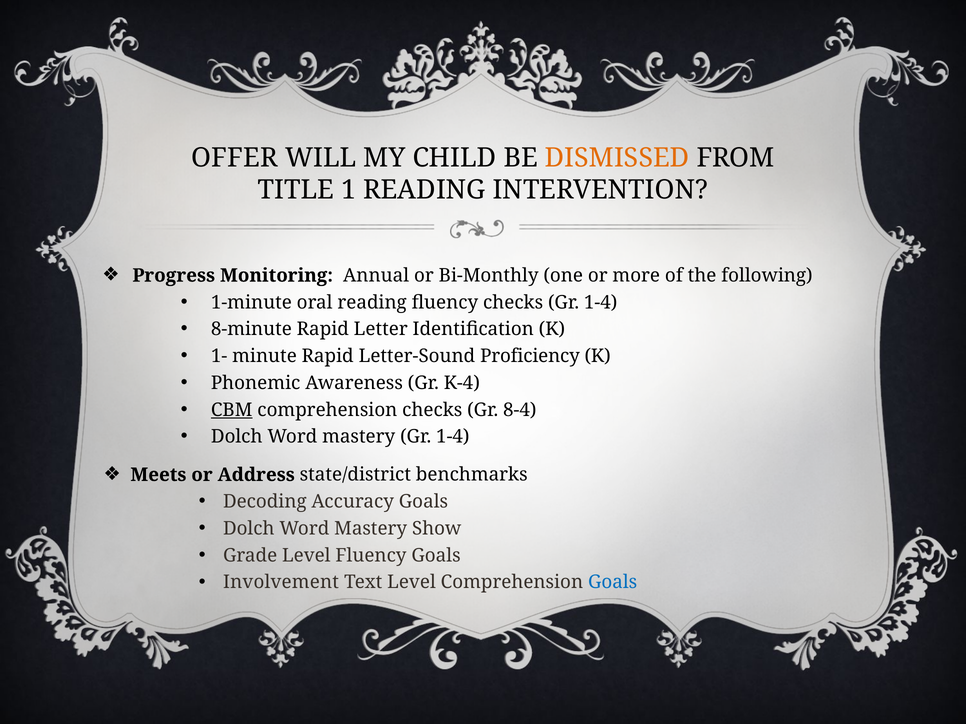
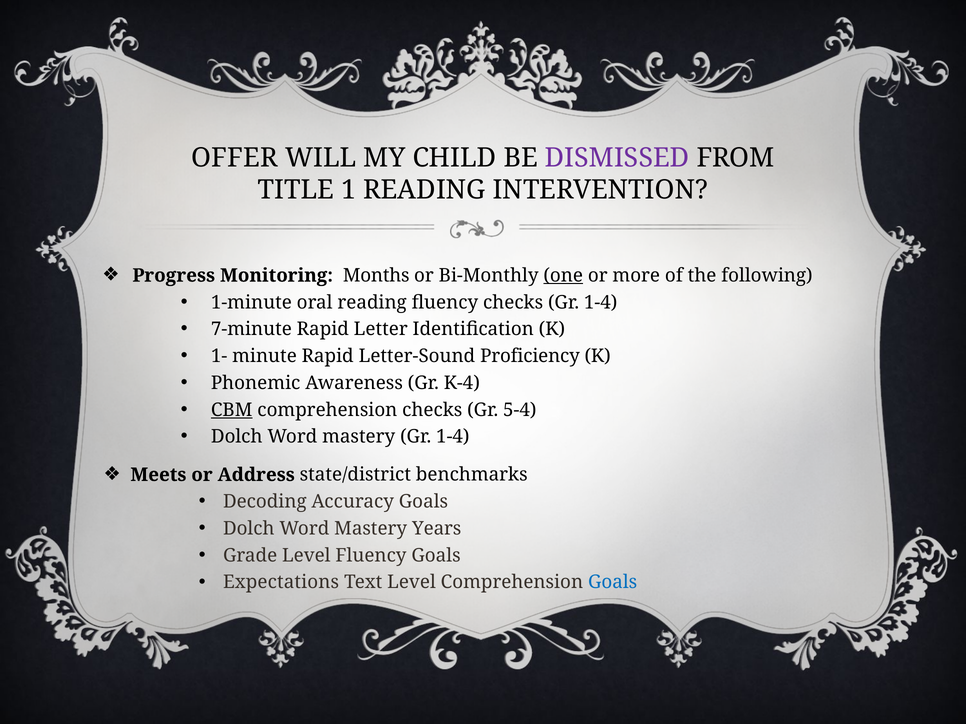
DISMISSED colour: orange -> purple (617, 158)
Annual: Annual -> Months (376, 276)
one underline: none -> present (563, 276)
8-minute: 8-minute -> 7-minute (251, 329)
8-4: 8-4 -> 5-4 (520, 410)
Show: Show -> Years (437, 529)
Involvement: Involvement -> Expectations (281, 583)
